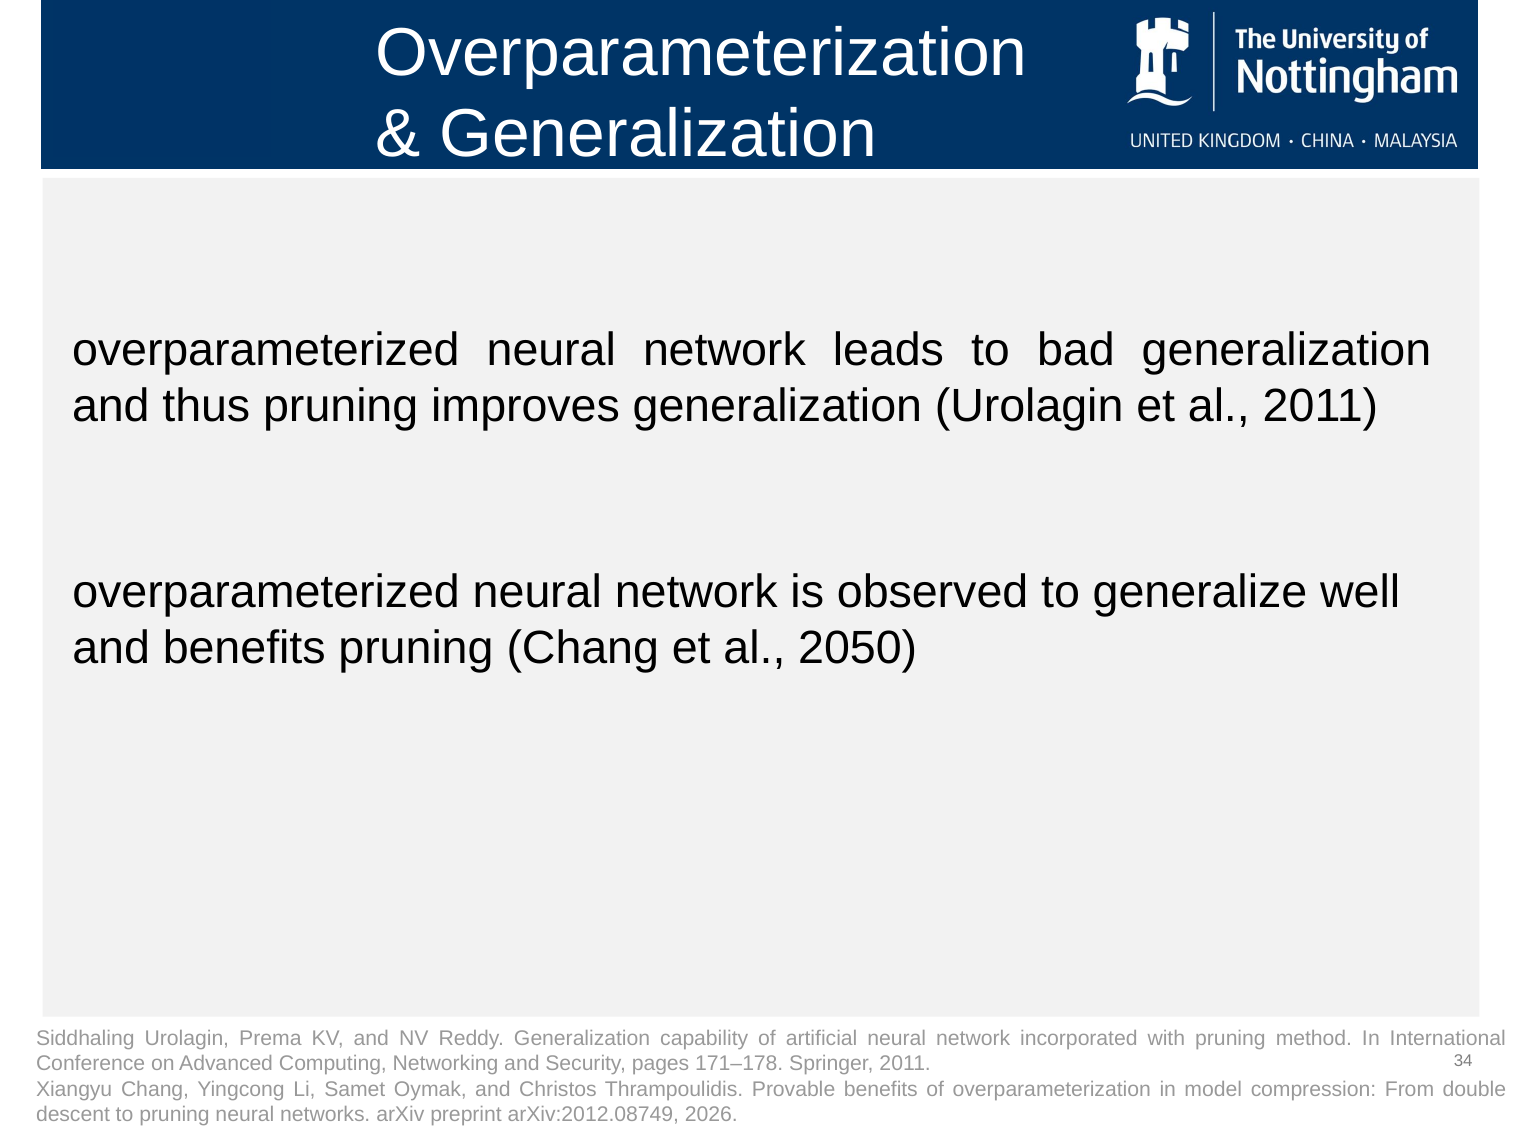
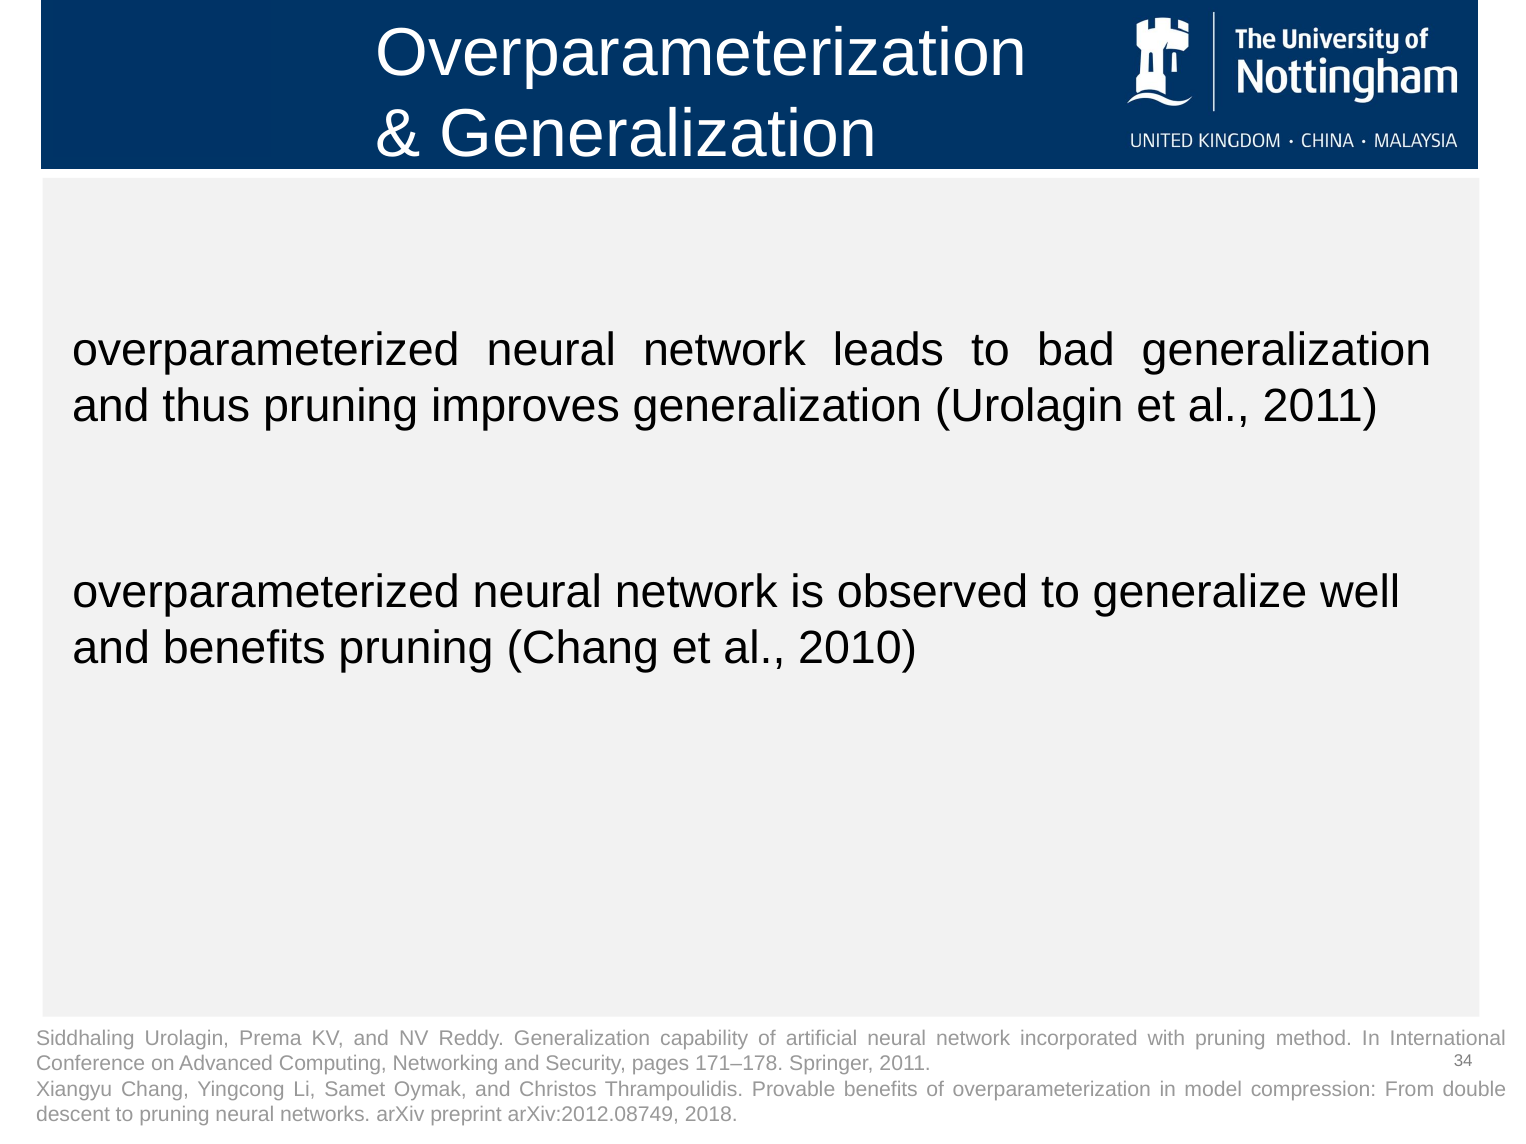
2050: 2050 -> 2010 (858, 648)
2026: 2026 -> 2018 (711, 1115)
